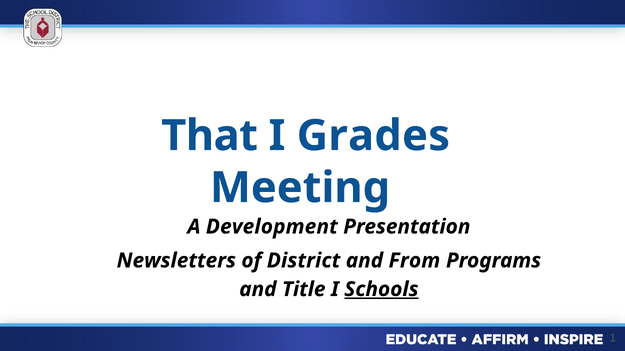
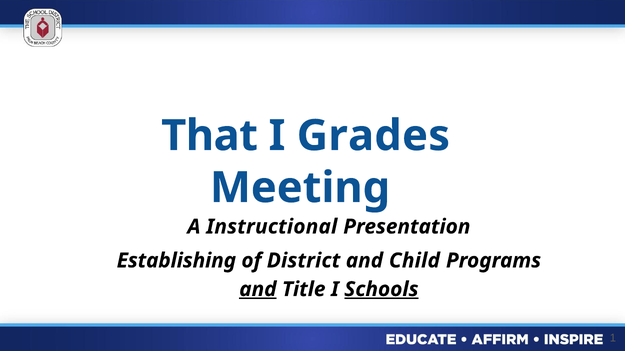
Development: Development -> Instructional (272, 227)
Newsletters: Newsletters -> Establishing (176, 261)
From: From -> Child (414, 261)
and underline: none -> present (258, 290)
